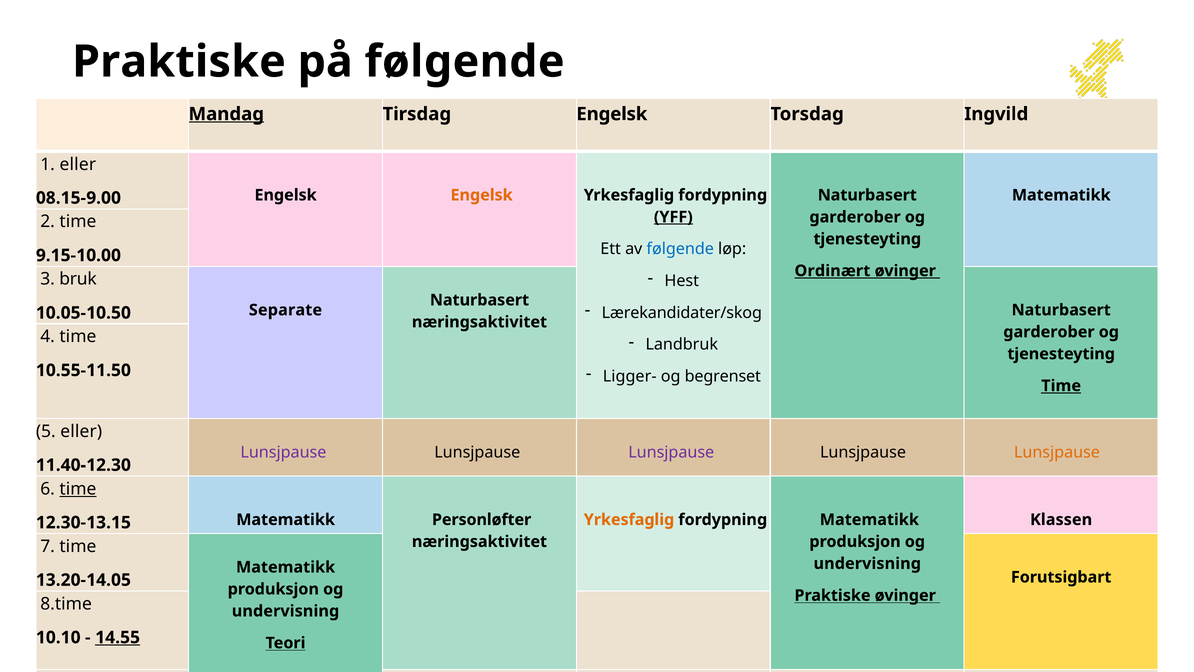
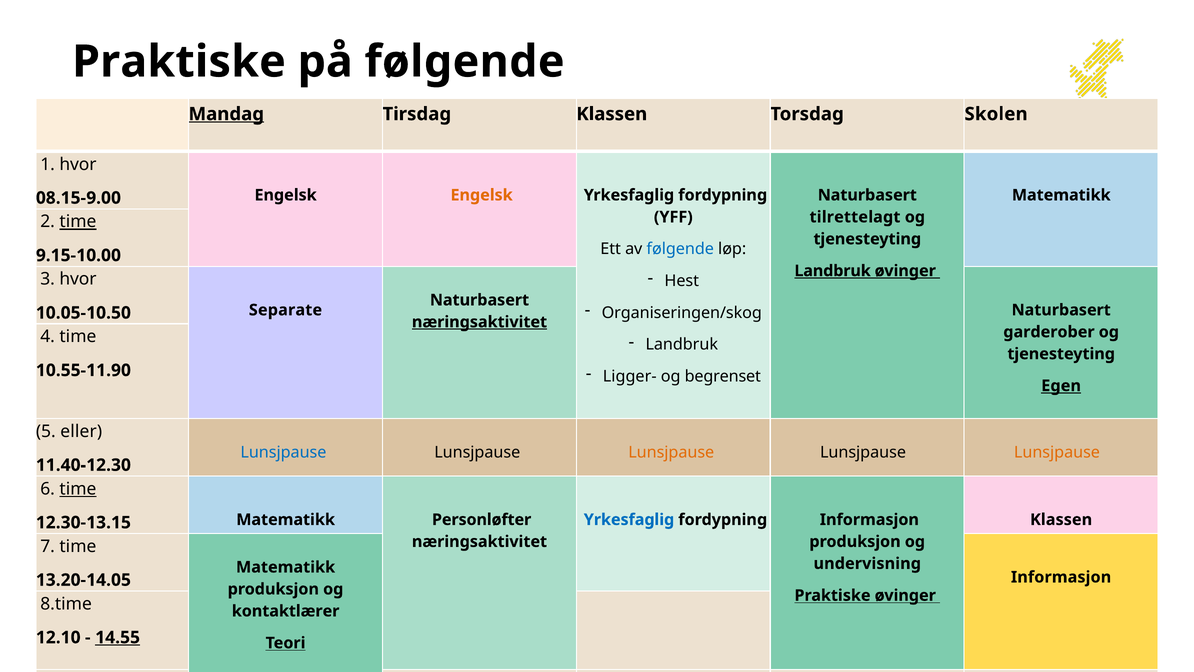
Tirsdag Engelsk: Engelsk -> Klassen (612, 114)
Ingvild: Ingvild -> Skolen (996, 114)
1 eller: eller -> hvor (78, 164)
YFF underline: present -> none (673, 217)
garderober: garderober -> tilrettelagt (855, 217)
time underline: none -> present (78, 222)
Ordinært: Ordinært -> Landbruk (833, 271)
3 bruk: bruk -> hvor (78, 279)
Lærekandidater/skog: Lærekandidater/skog -> Organiseringen/skog (682, 313)
næringsaktivitet underline: none -> present (479, 322)
10.55-11.50: 10.55-11.50 -> 10.55-11.90 (83, 370)
Time: Time -> Egen (1061, 386)
Lunsjpause colour: purple -> blue (283, 452)
Lunsjpause colour: purple -> orange (671, 452)
Yrkesfaglig colour: orange -> blue (629, 519)
fordypning Matematikk: Matematikk -> Informasjon (869, 519)
Forutsigbart: Forutsigbart -> Informasjon (1061, 577)
undervisning: undervisning -> kontaktlærer (286, 611)
10.10: 10.10 -> 12.10 (58, 637)
